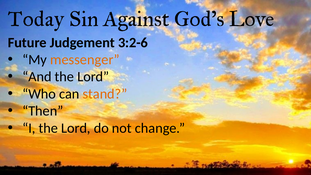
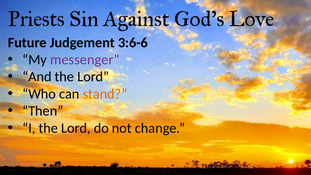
Today: Today -> Priests (36, 19)
3:2-6: 3:2-6 -> 3:6-6 (133, 43)
messenger colour: orange -> purple (85, 60)
